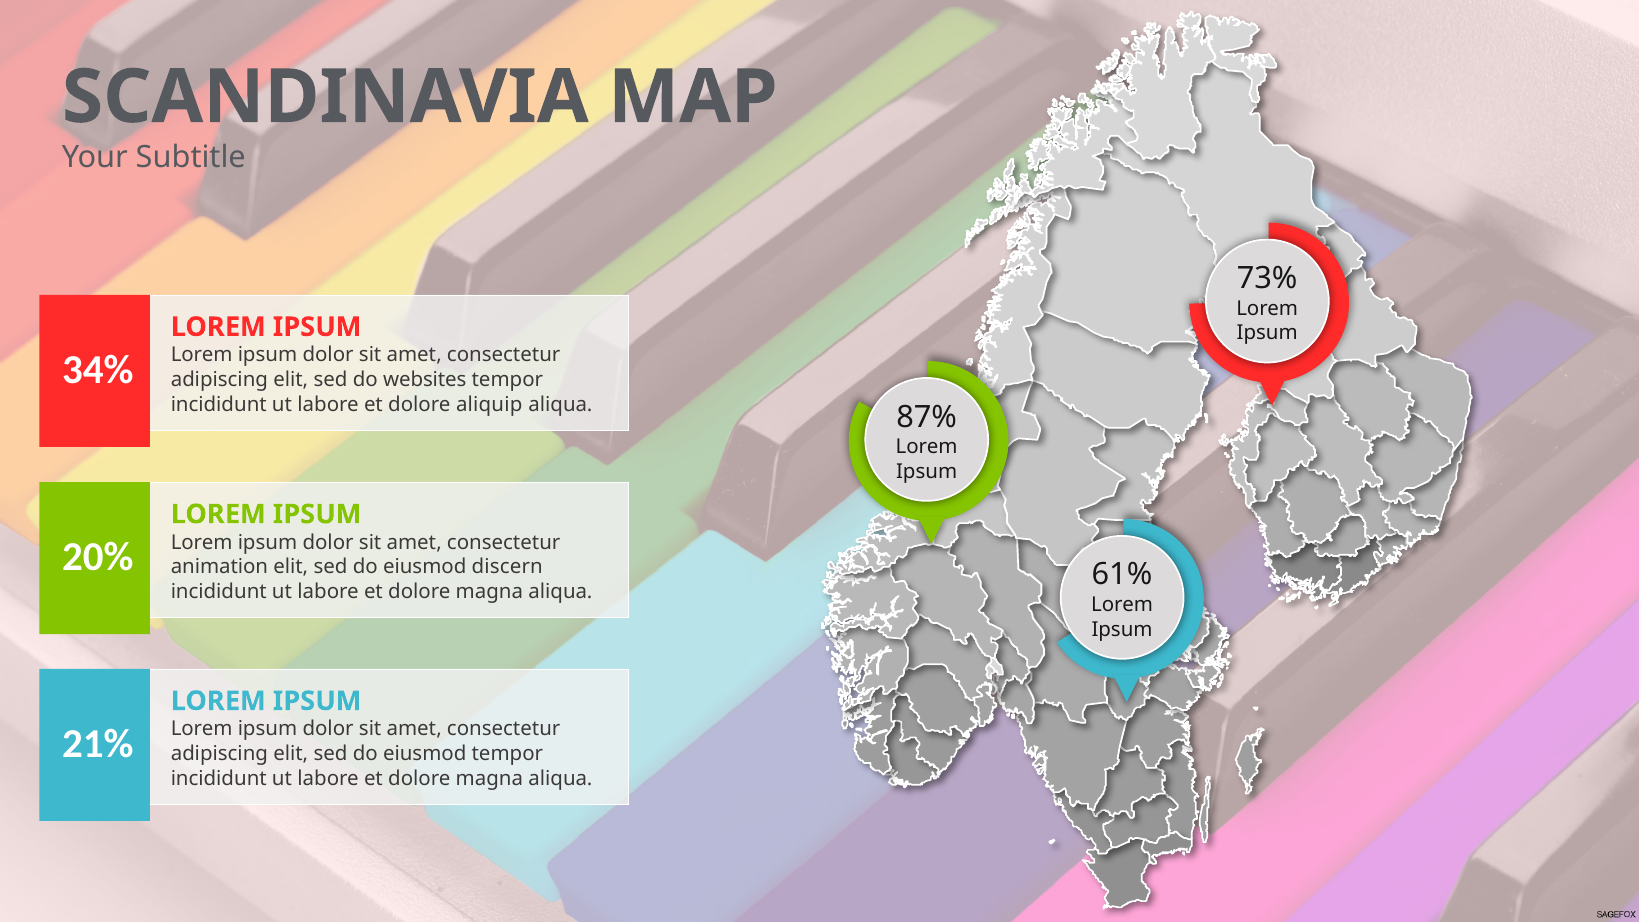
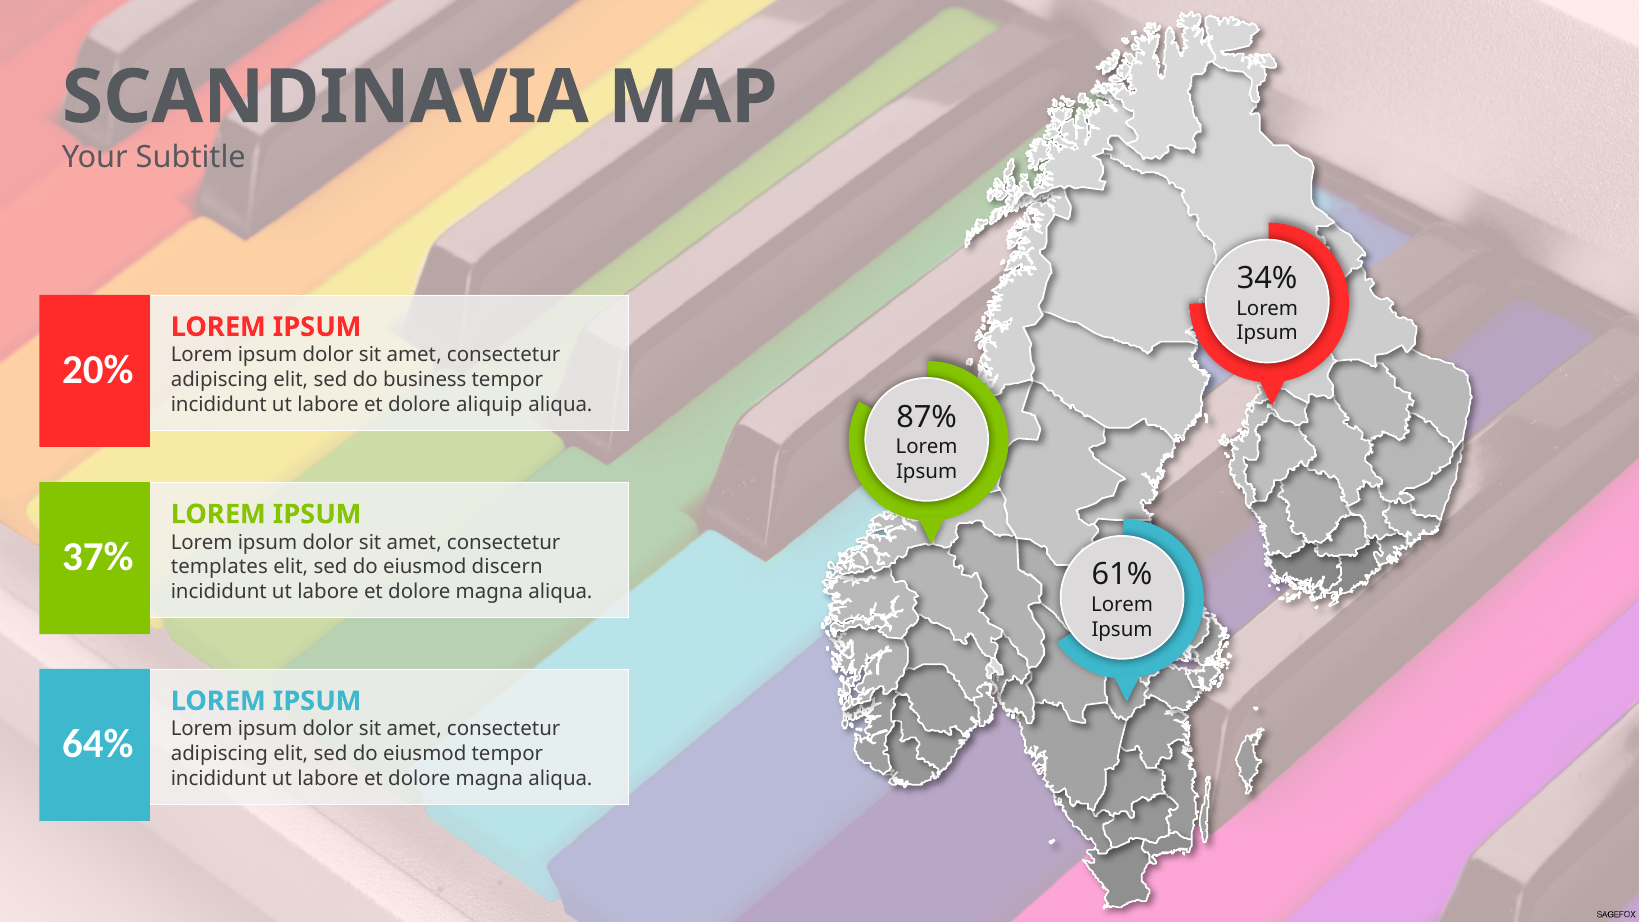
73%: 73% -> 34% (1267, 279)
34%: 34% -> 20% (98, 370)
websites: websites -> business (425, 380)
20%: 20% -> 37% (98, 557)
animation: animation -> templates (219, 567)
21%: 21% -> 64% (98, 744)
